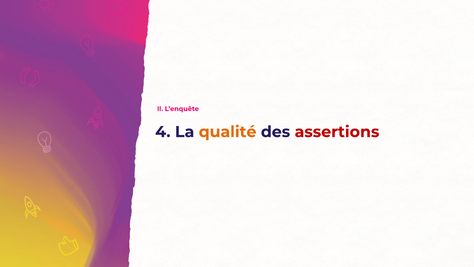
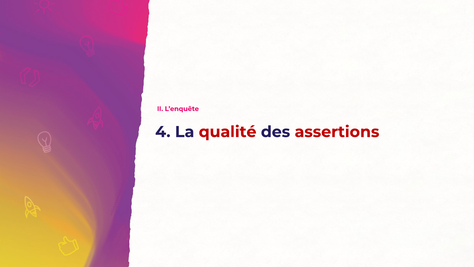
qualité colour: orange -> red (228, 132)
